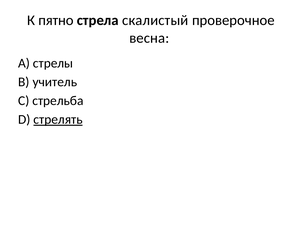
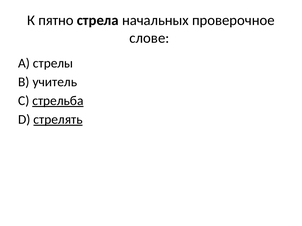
скалистый: скалистый -> начальных (155, 20)
весна: весна -> слове (149, 38)
стрельба underline: none -> present (58, 101)
